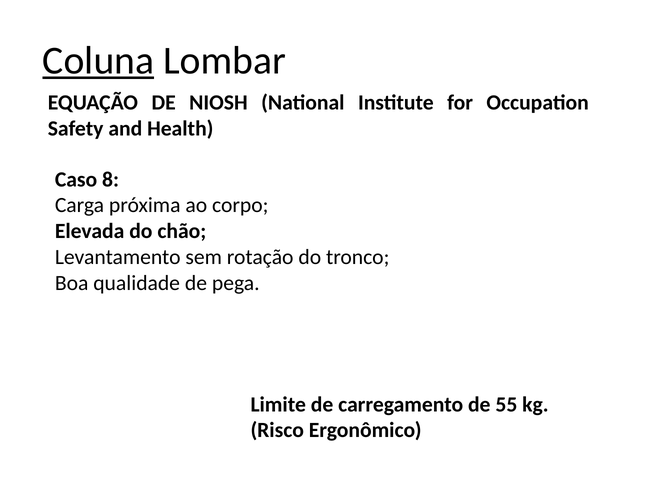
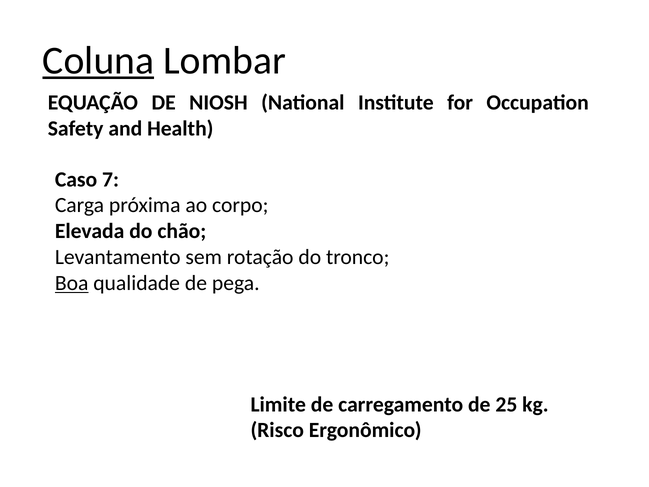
8: 8 -> 7 (111, 179)
Boa underline: none -> present (72, 283)
55: 55 -> 25 (506, 404)
